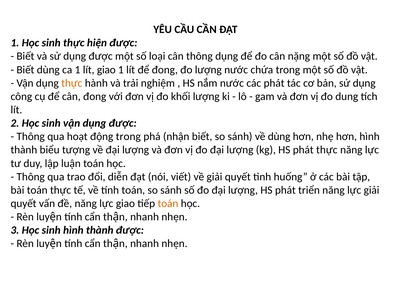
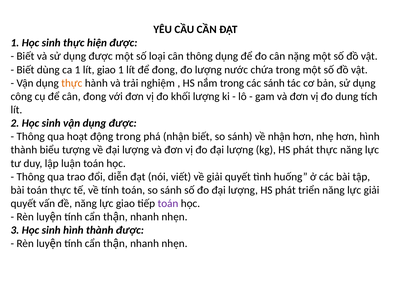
nắm nước: nước -> trong (232, 83)
các phát: phát -> sánh (274, 83)
về dùng: dùng -> nhận (279, 136)
toán colour: orange -> purple (168, 203)
